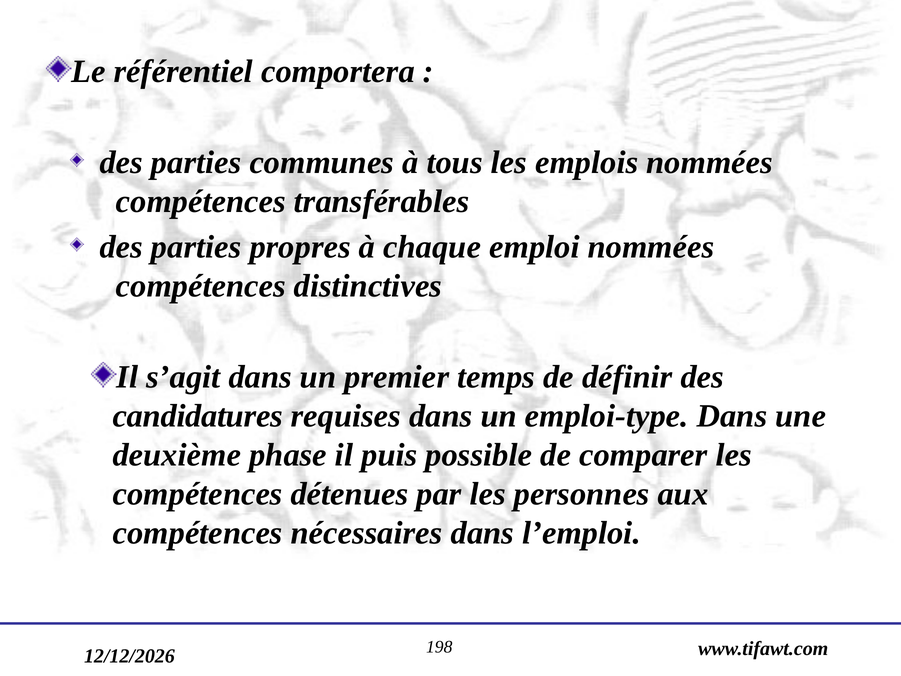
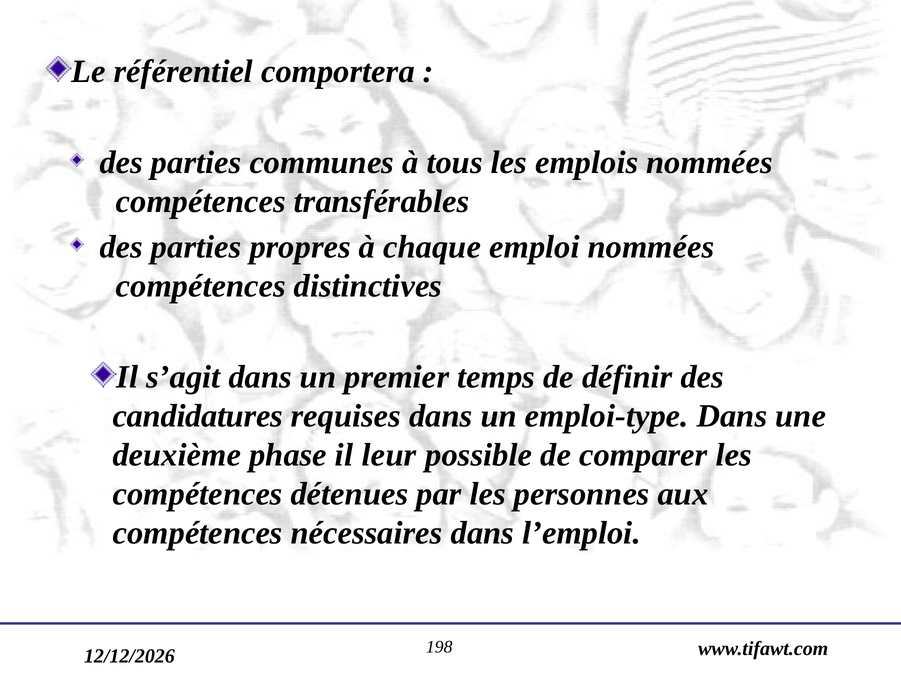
puis: puis -> leur (389, 455)
